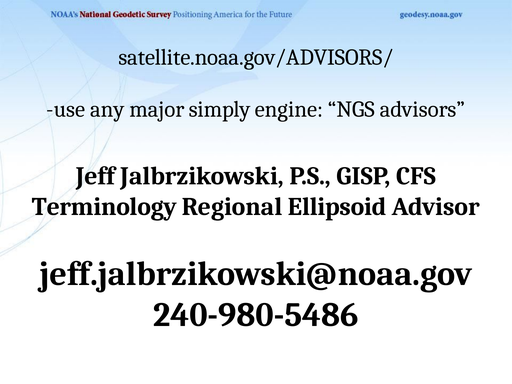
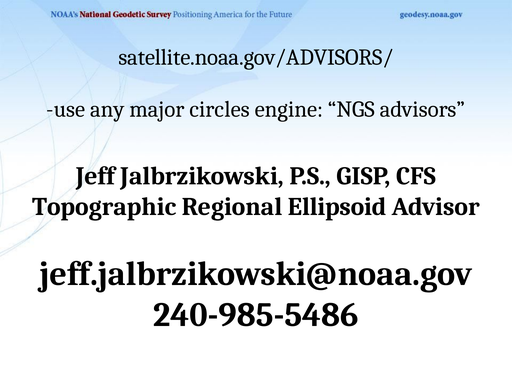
simply: simply -> circles (220, 109)
Terminology: Terminology -> Topographic (104, 207)
240-980-5486: 240-980-5486 -> 240-985-5486 (256, 315)
